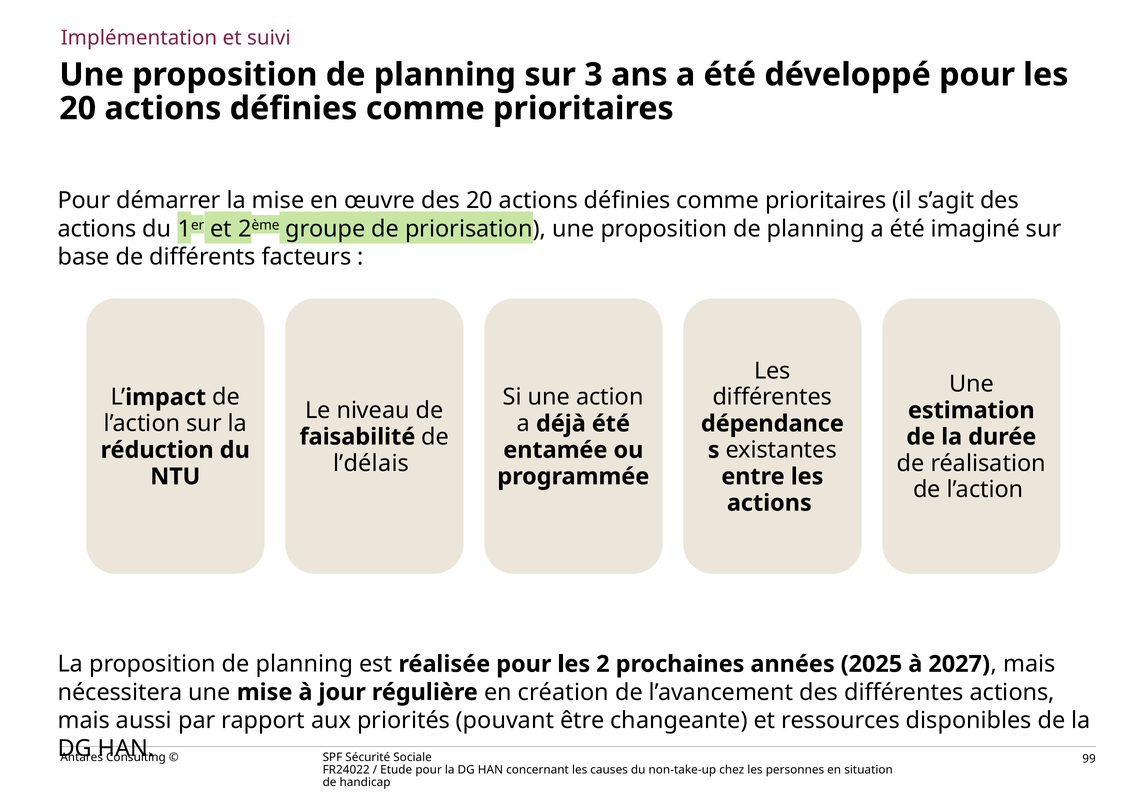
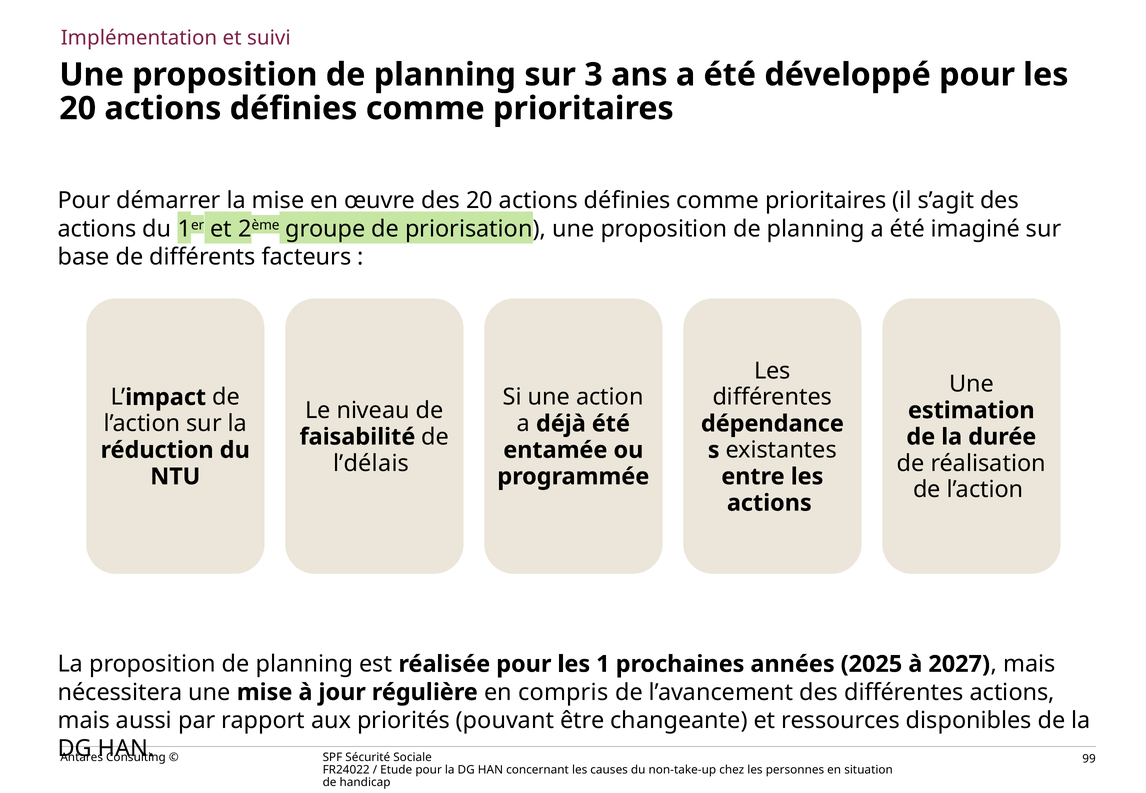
2: 2 -> 1 (603, 664)
création: création -> compris (563, 693)
